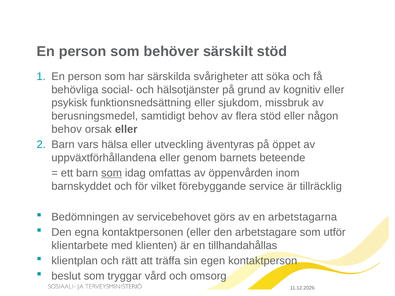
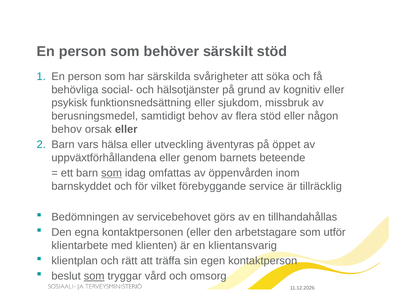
arbetstagarna: arbetstagarna -> tillhandahållas (303, 217)
tillhandahållas: tillhandahållas -> klientansvarig (243, 246)
som underline: none -> present (94, 276)
